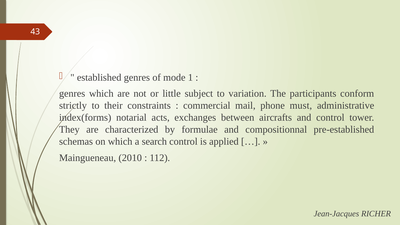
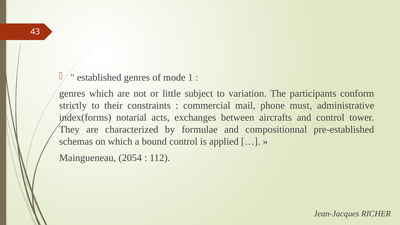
search: search -> bound (154, 142)
2010: 2010 -> 2054 (130, 158)
